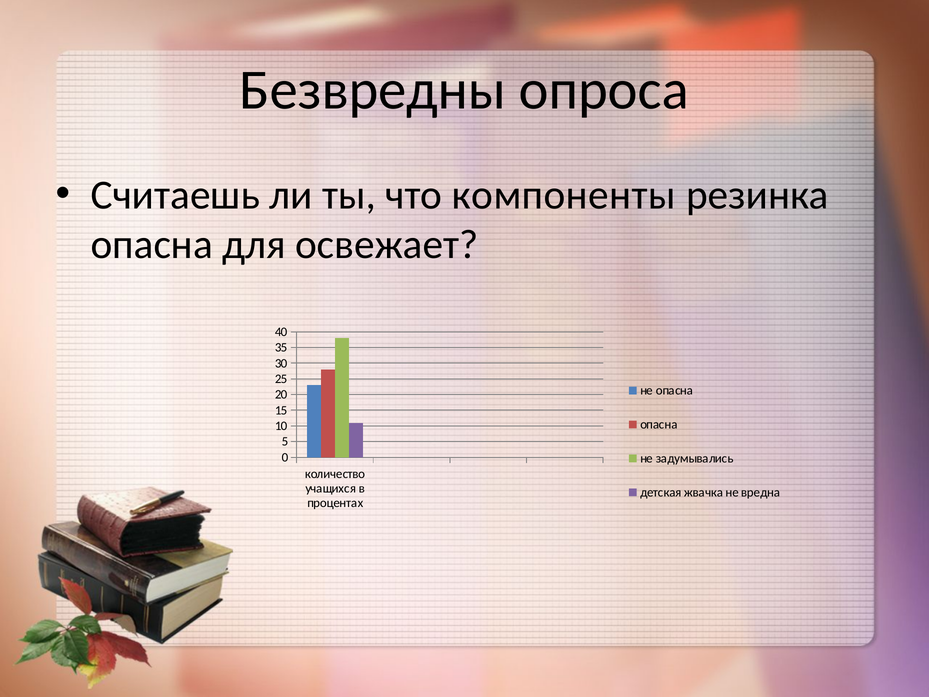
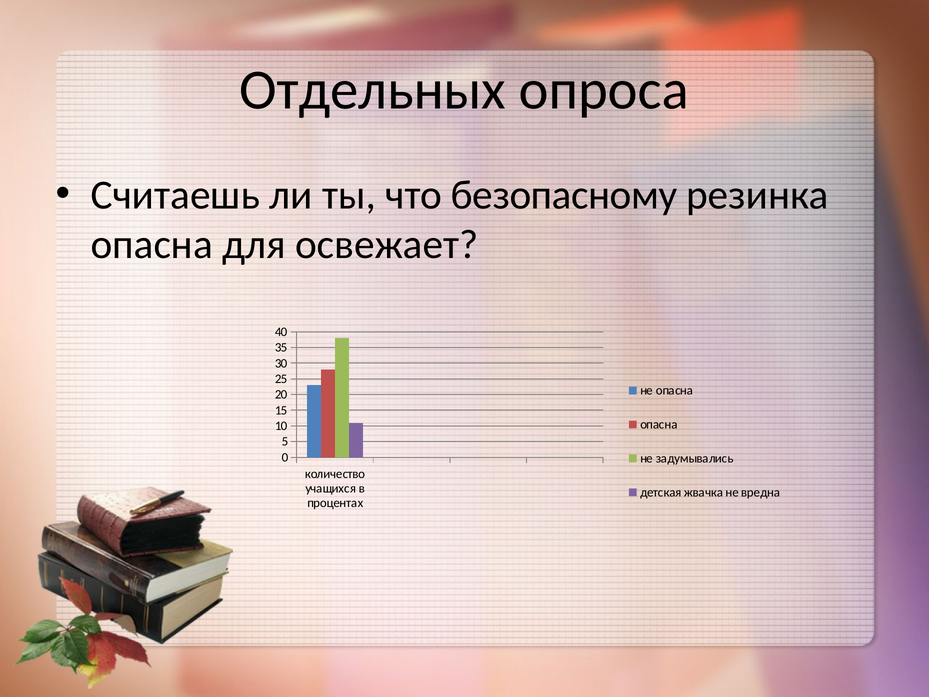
Безвредны: Безвредны -> Отдельных (373, 90)
компоненты: компоненты -> безопасному (564, 195)
